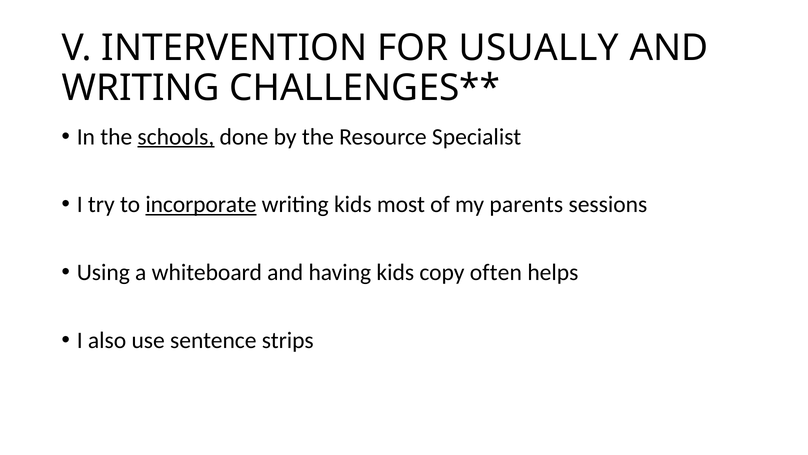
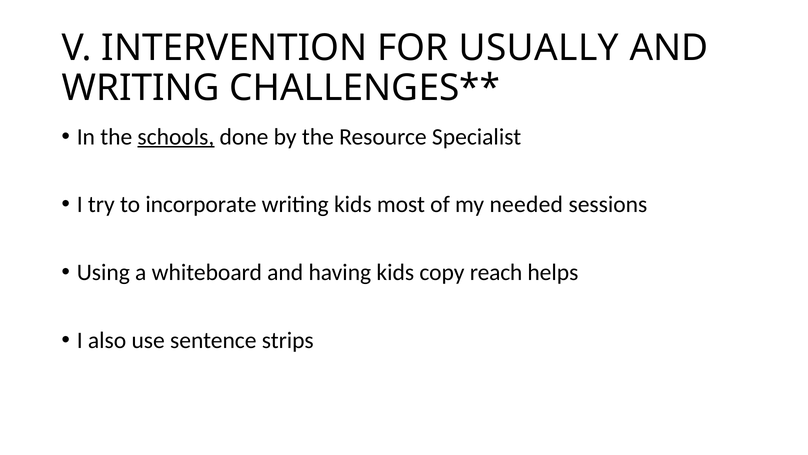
incorporate underline: present -> none (201, 204)
parents: parents -> needed (526, 204)
often: often -> reach (496, 272)
